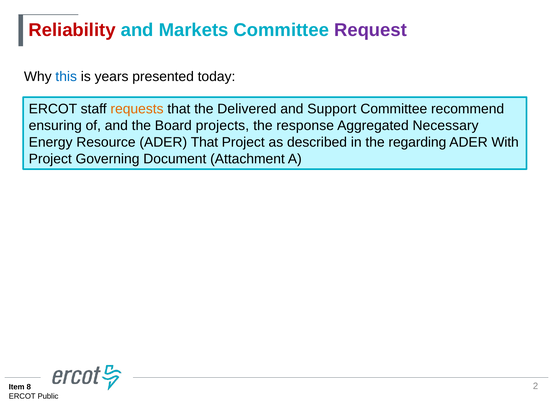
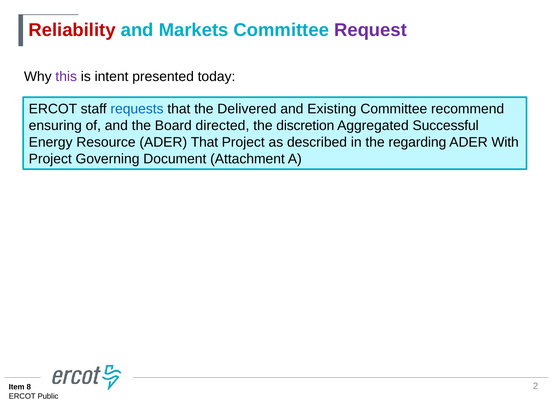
this colour: blue -> purple (66, 77)
years: years -> intent (112, 77)
requests colour: orange -> blue (137, 109)
Support: Support -> Existing (332, 109)
projects: projects -> directed (222, 126)
response: response -> discretion (305, 126)
Necessary: Necessary -> Successful (446, 126)
